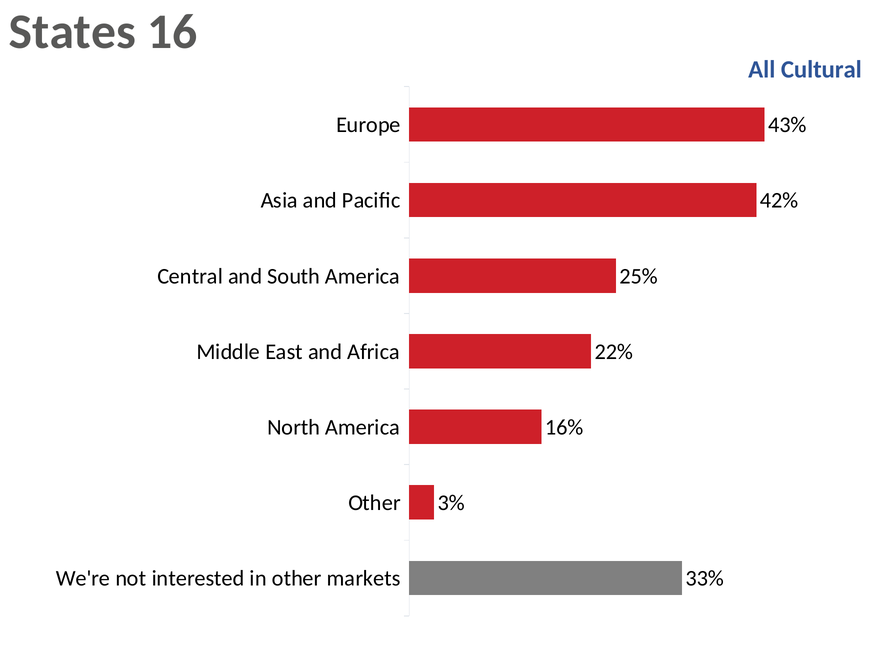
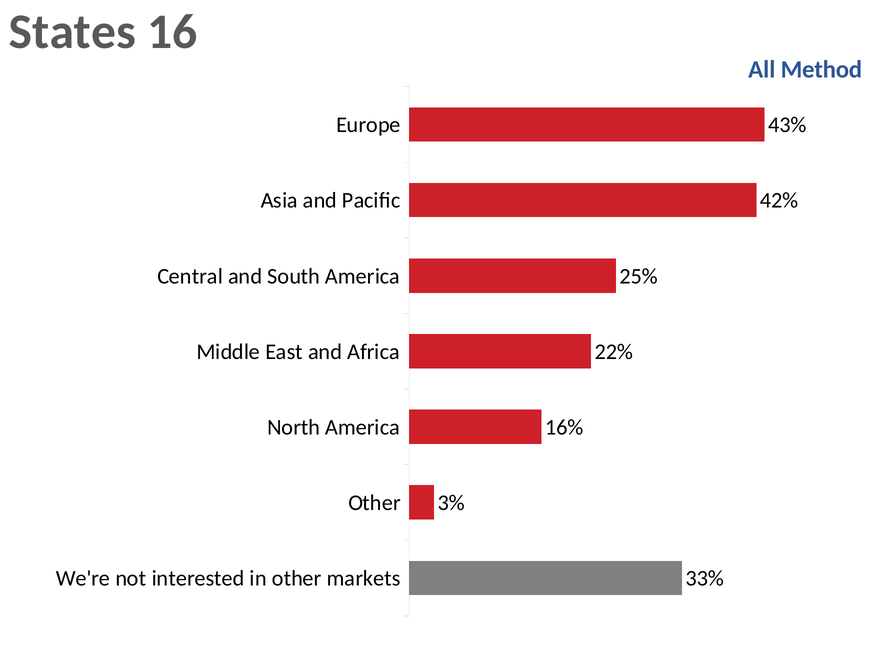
Cultural: Cultural -> Method (821, 69)
